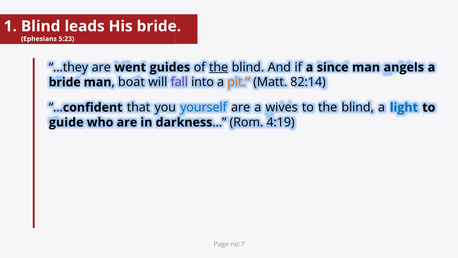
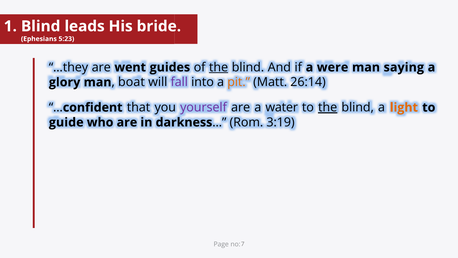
since: since -> were (333, 67)
angels: angels -> saying (404, 67)
bride: bride -> glory (65, 82)
82:14: 82:14 -> 26:14 (308, 82)
yourself colour: blue -> purple (203, 108)
wives: wives -> water (282, 108)
the underline: none -> present (328, 108)
light colour: blue -> orange (404, 108)
4:19: 4:19 -> 3:19 (281, 122)
